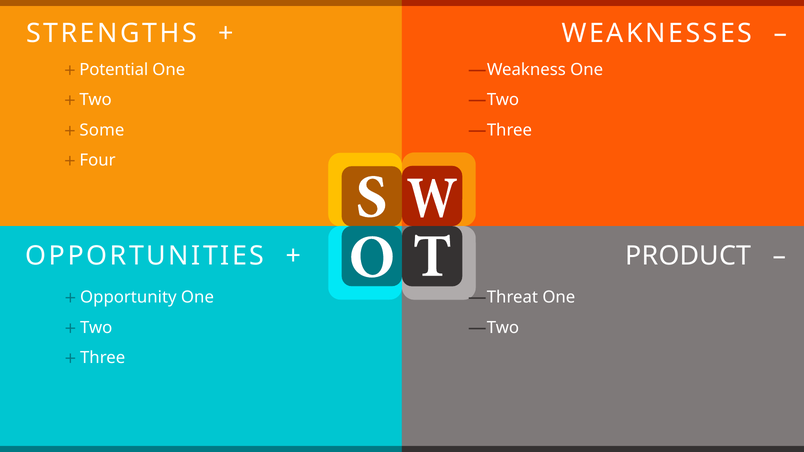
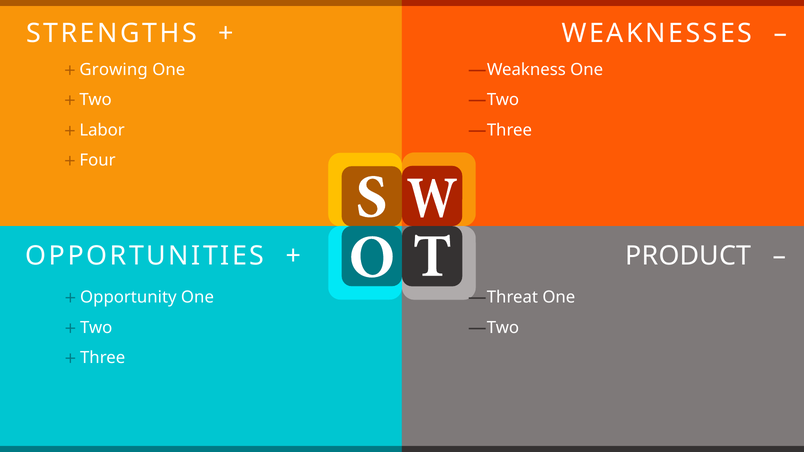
Potential: Potential -> Growing (114, 70)
Some: Some -> Labor (102, 130)
